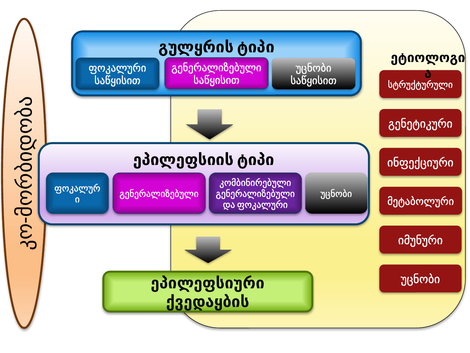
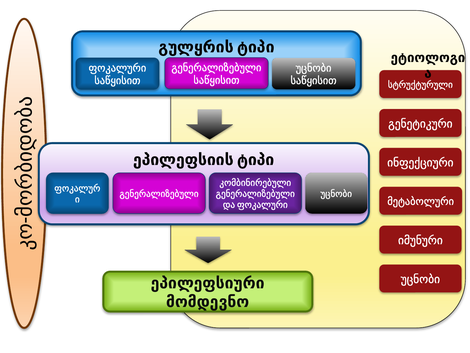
ქვედაყბის: ქვედაყბის -> მომდევნო (208, 302)
